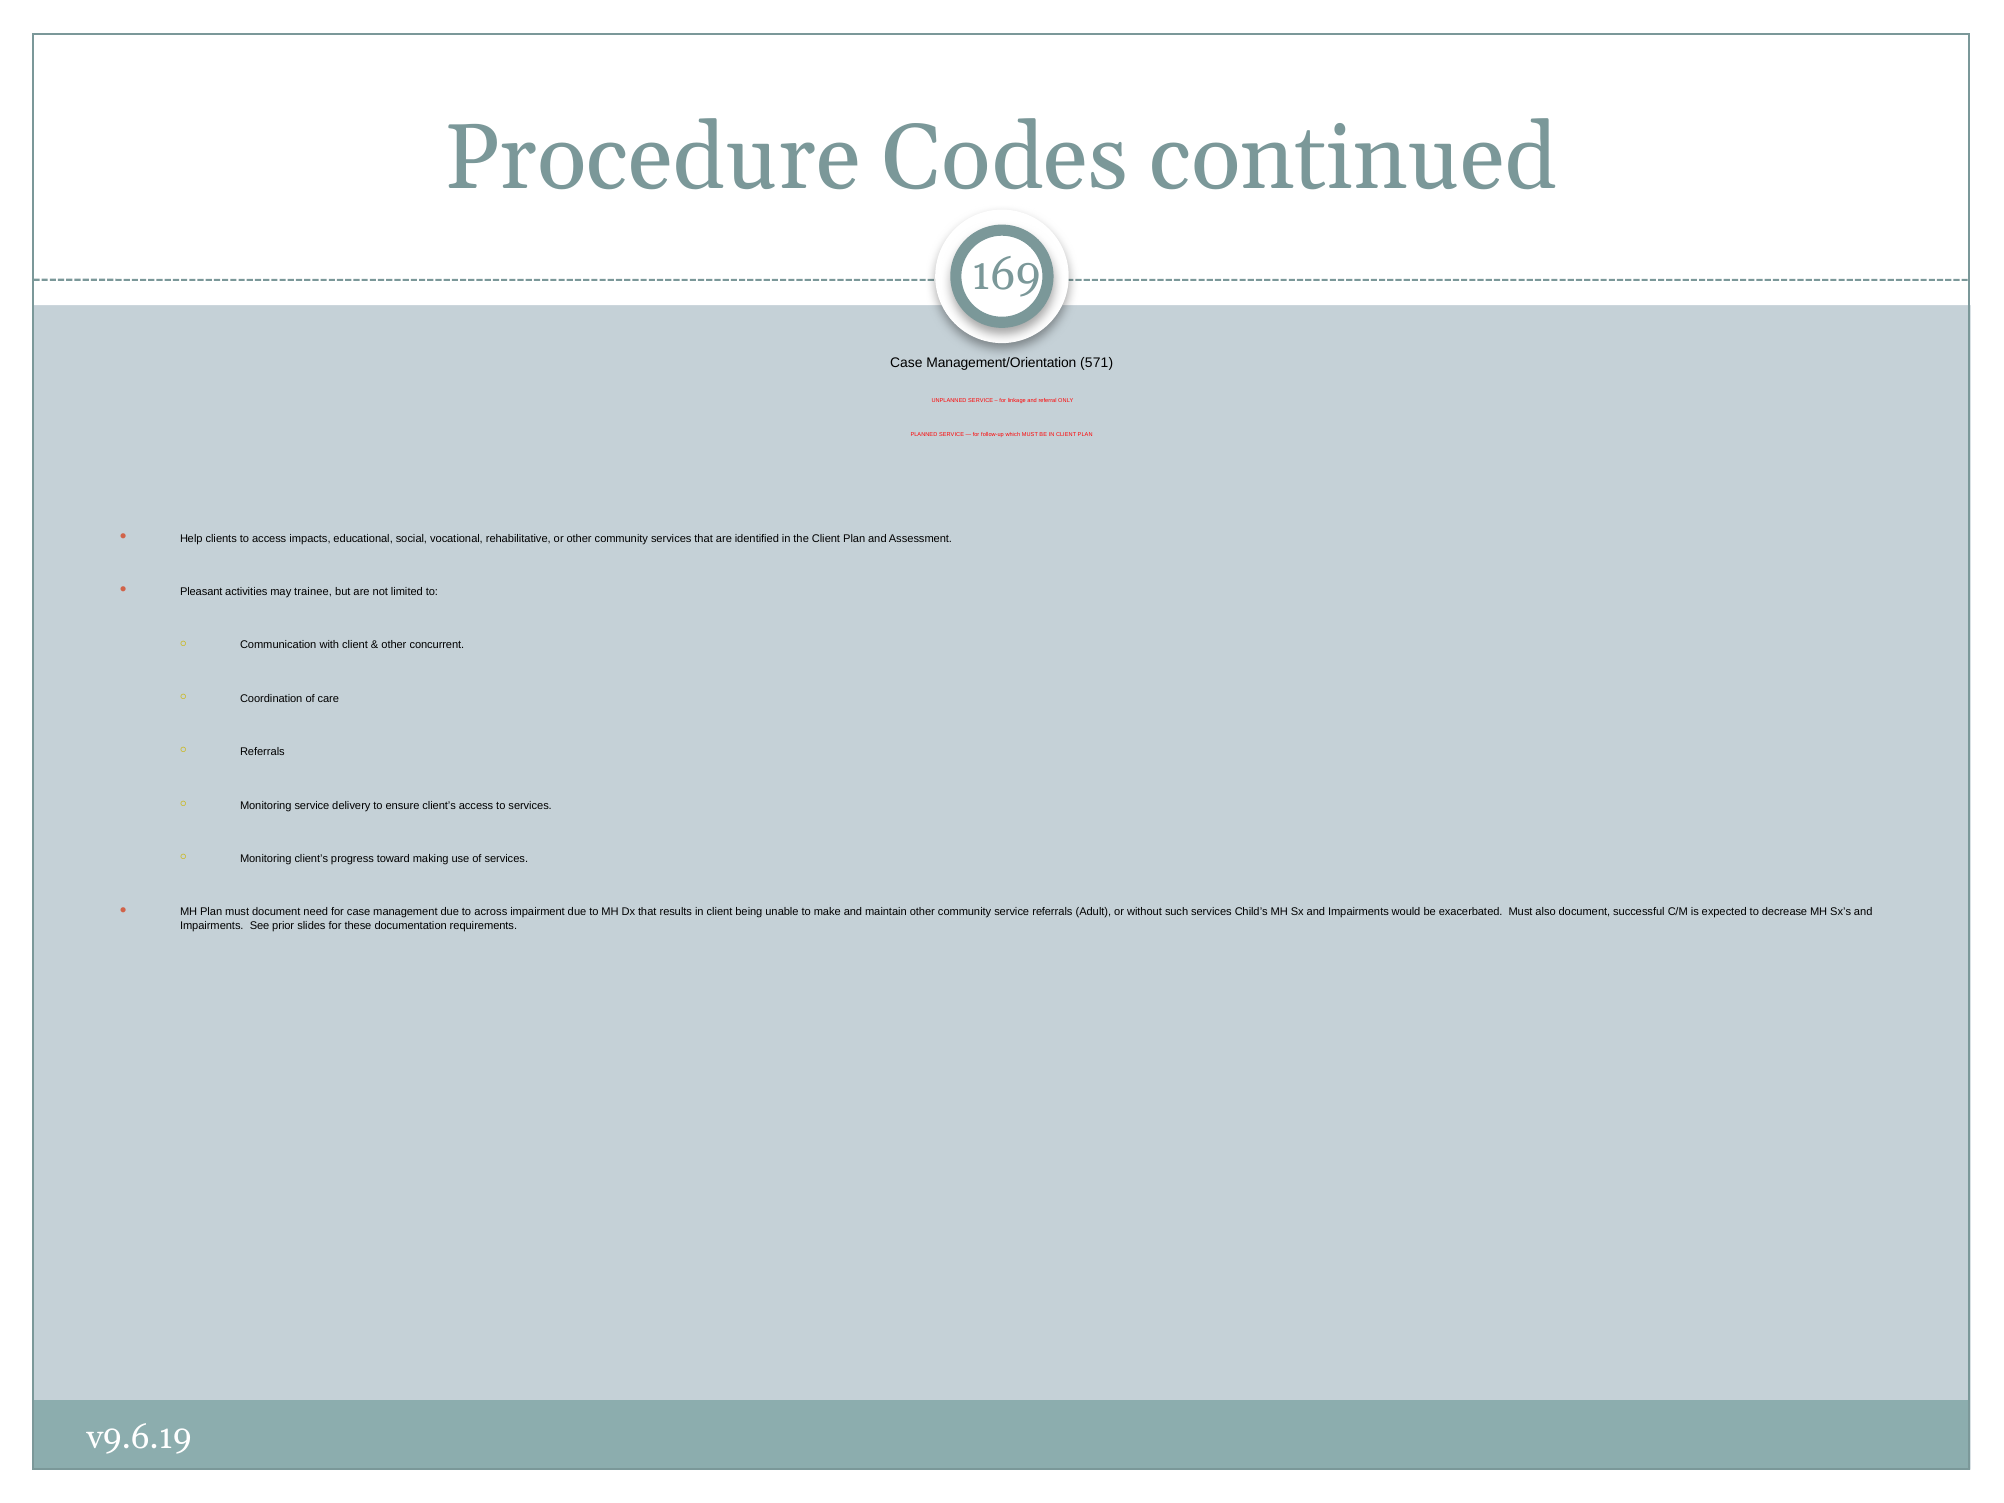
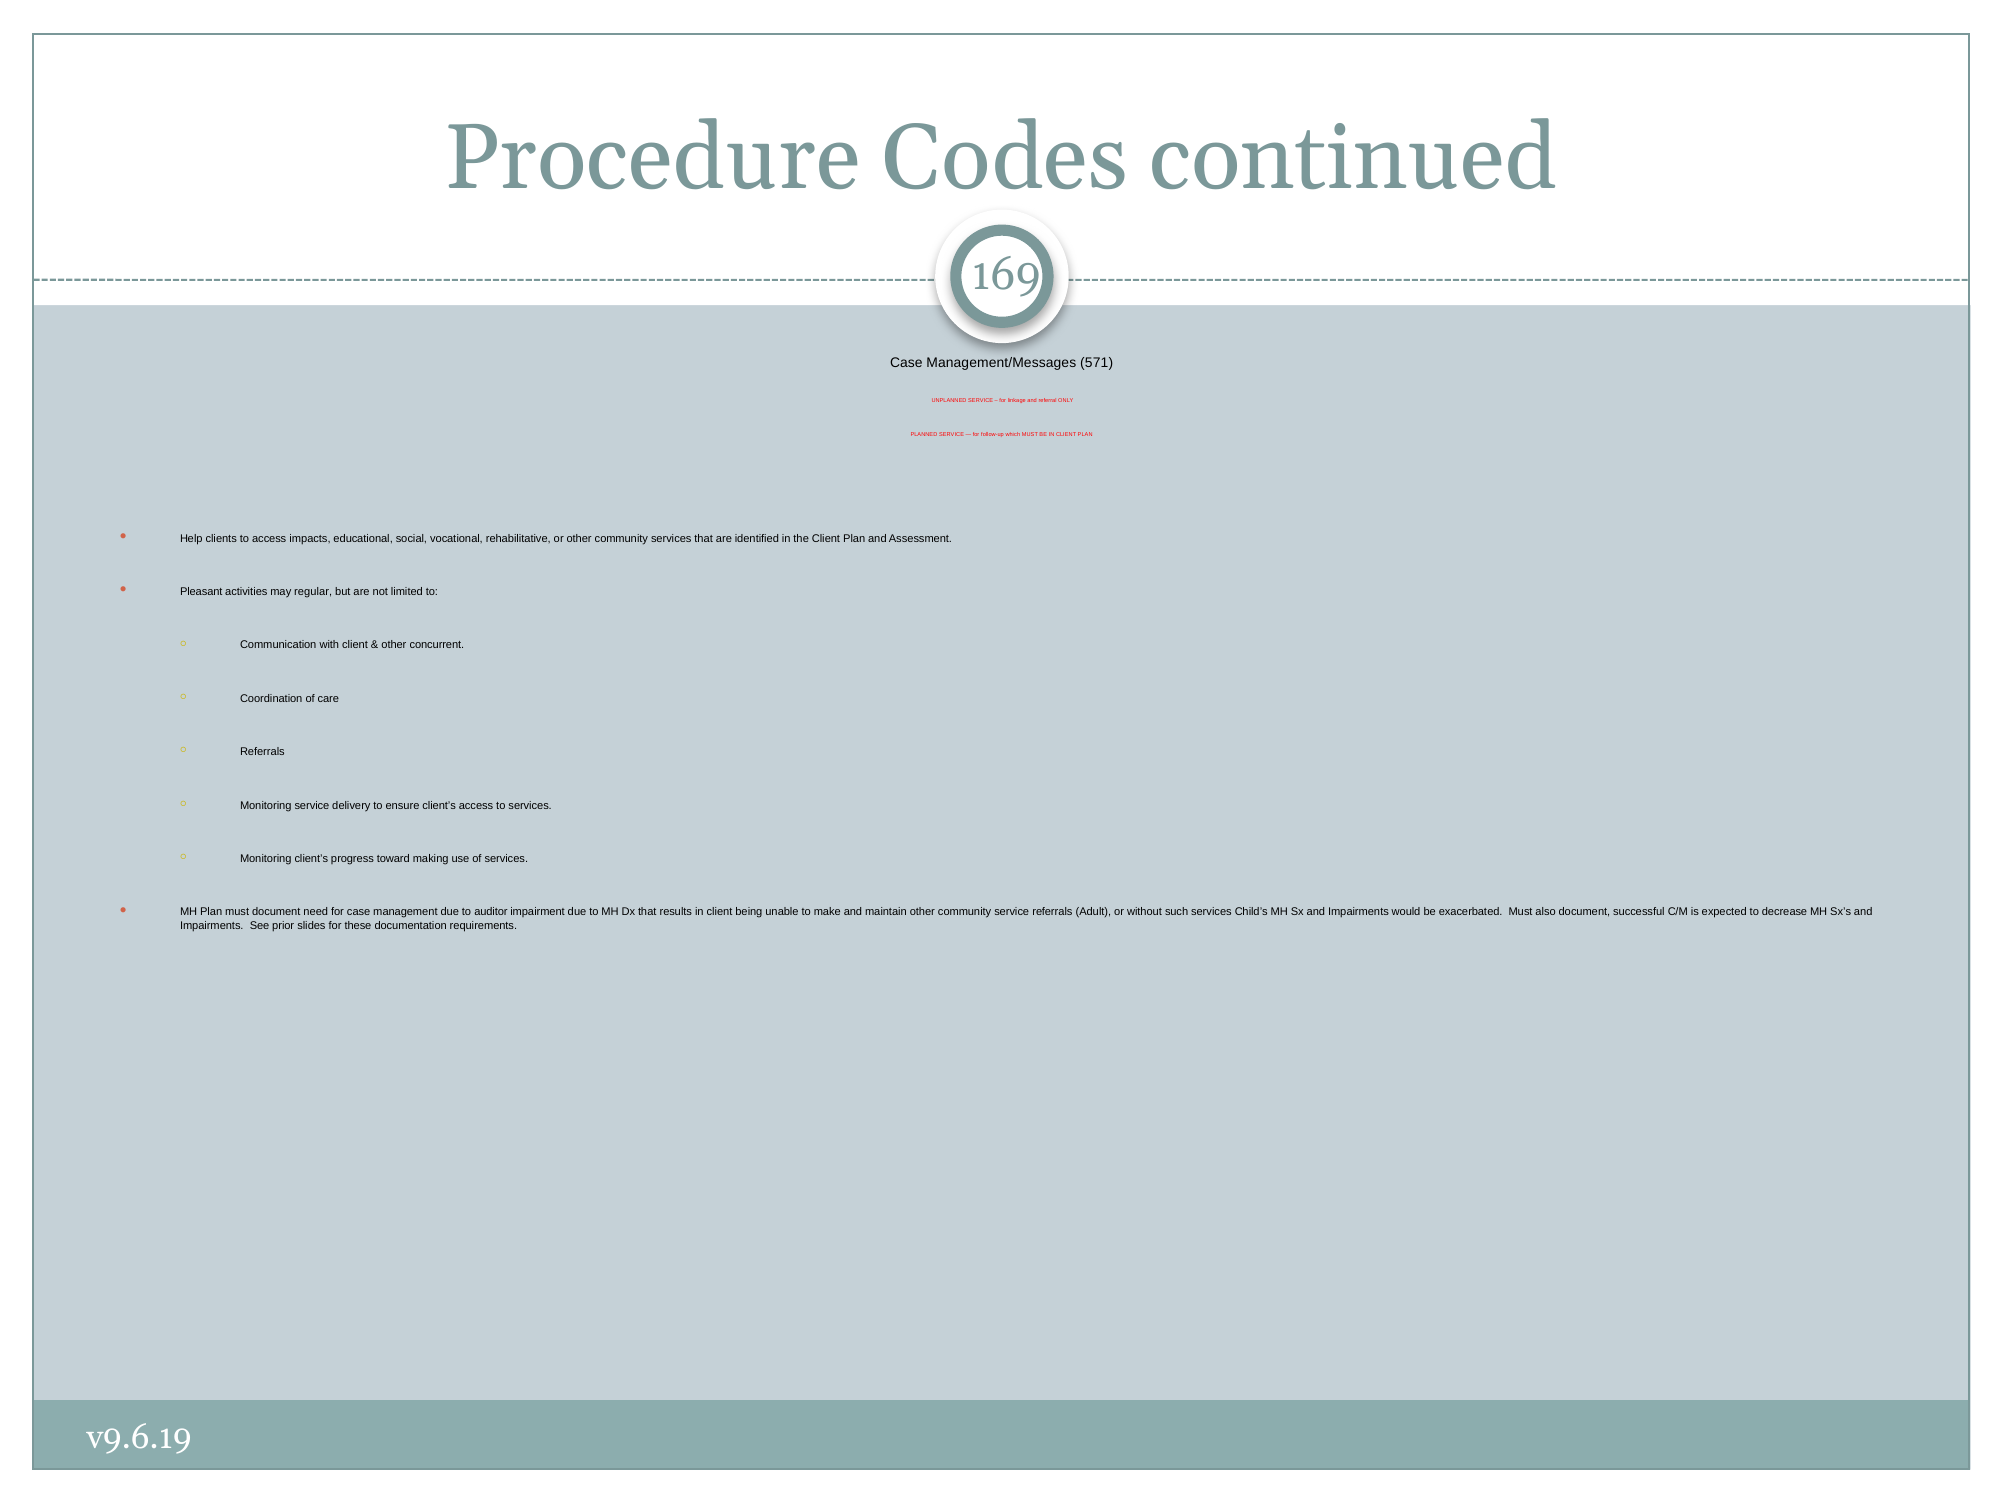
Management/Orientation: Management/Orientation -> Management/Messages (1001, 363)
trainee: trainee -> regular (313, 592)
across: across -> auditor (491, 912)
